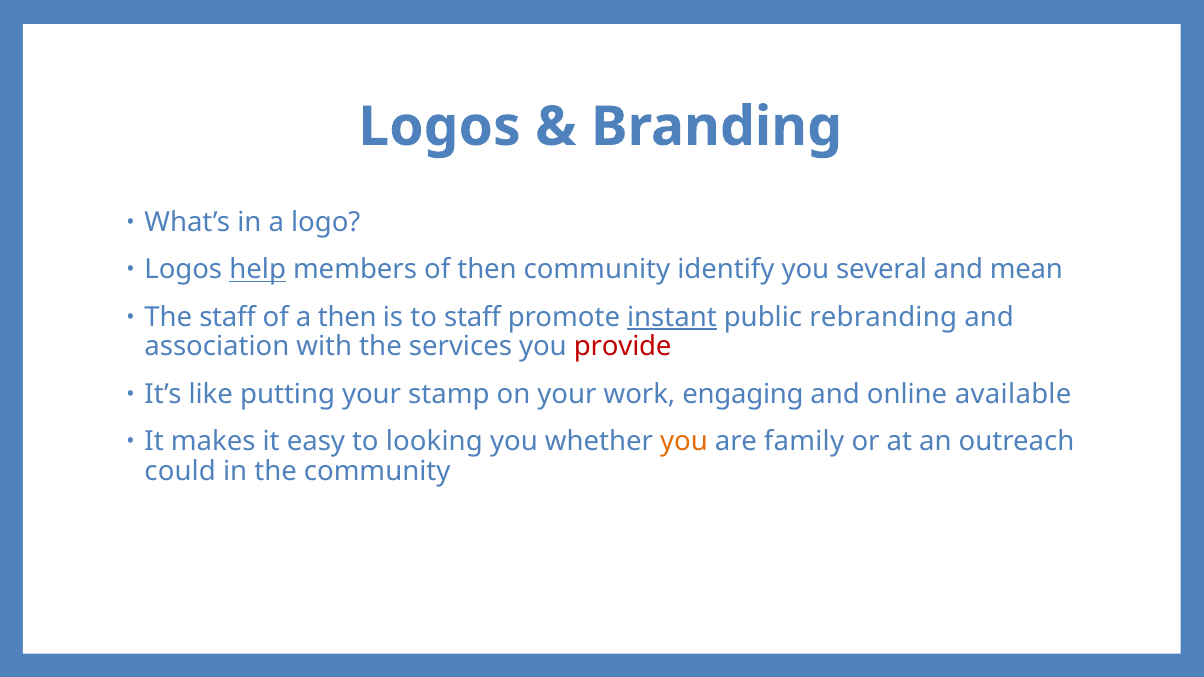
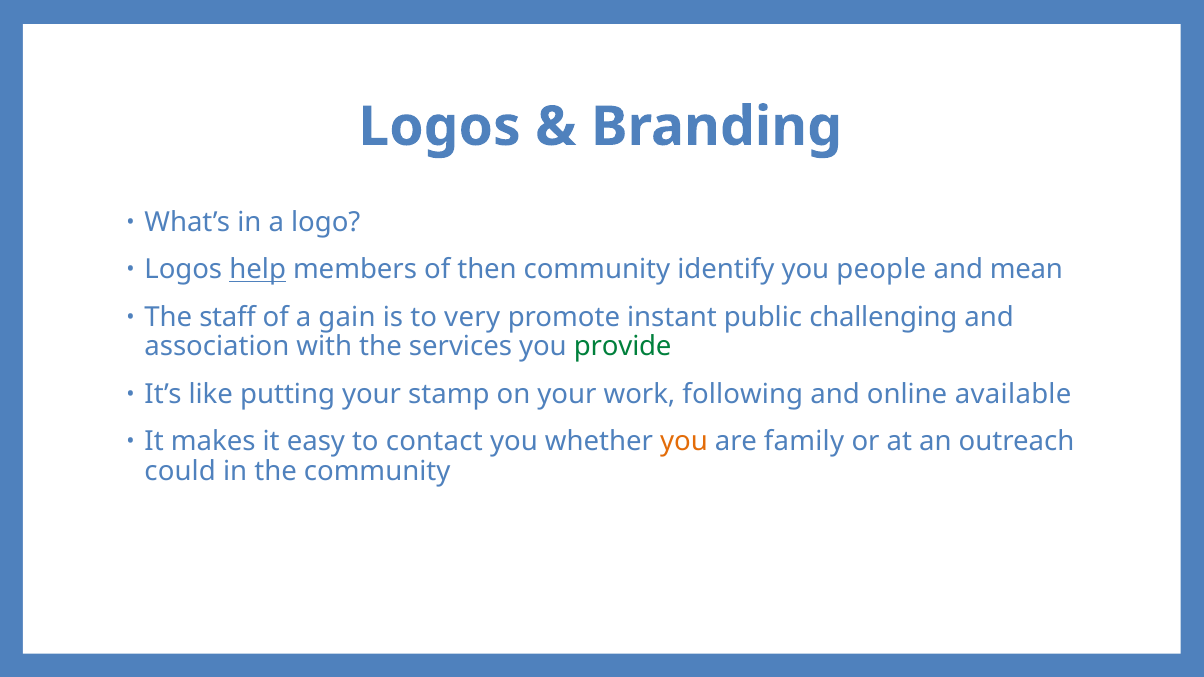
several: several -> people (881, 270)
a then: then -> gain (347, 317)
to staff: staff -> very (472, 317)
instant underline: present -> none (672, 317)
rebranding: rebranding -> challenging (883, 317)
provide colour: red -> green (623, 347)
engaging: engaging -> following (743, 394)
looking: looking -> contact (434, 442)
